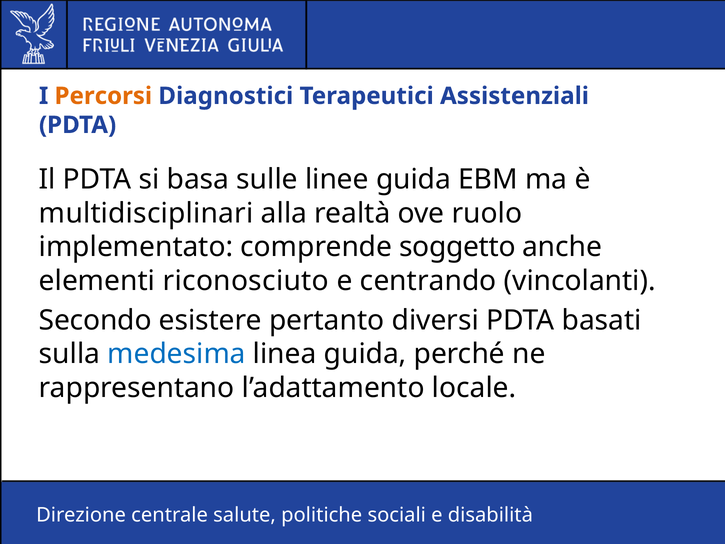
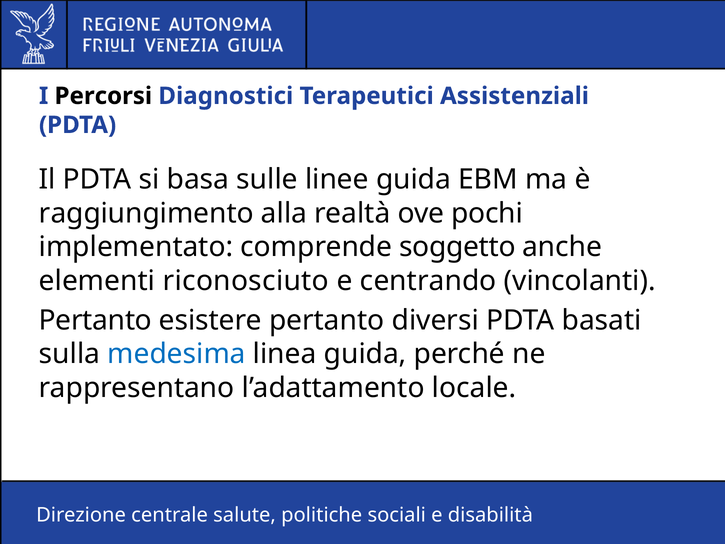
Percorsi colour: orange -> black (103, 96)
multidisciplinari: multidisciplinari -> raggiungimento (146, 213)
ruolo: ruolo -> pochi (487, 213)
Secondo: Secondo -> Pertanto (95, 320)
